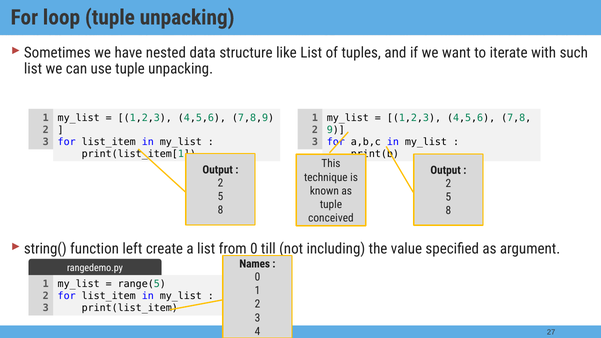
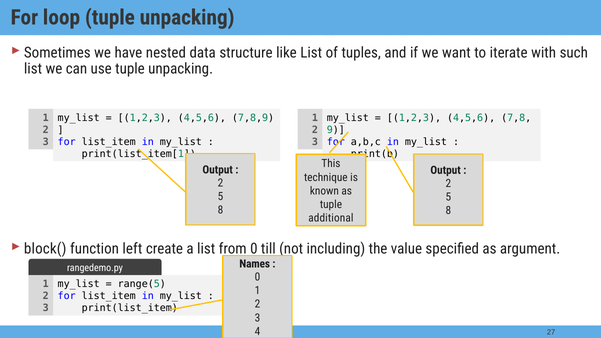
conceived: conceived -> additional (331, 218)
string(: string( -> block( (45, 249)
